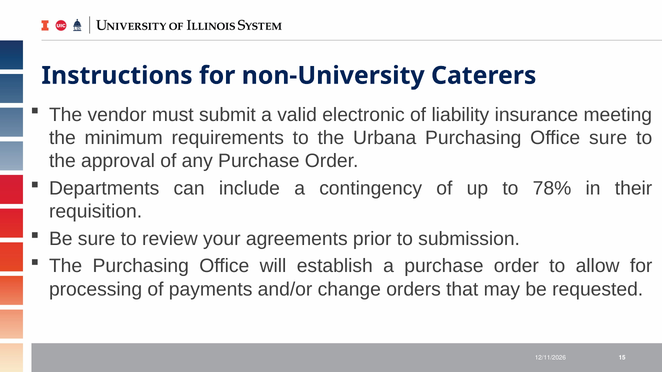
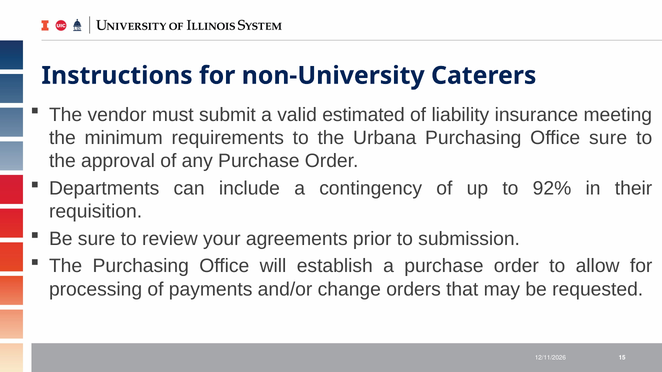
electronic: electronic -> estimated (364, 115)
78%: 78% -> 92% (552, 189)
